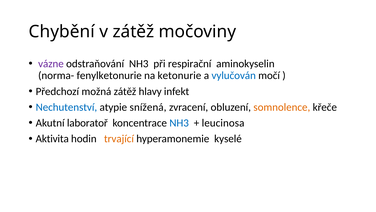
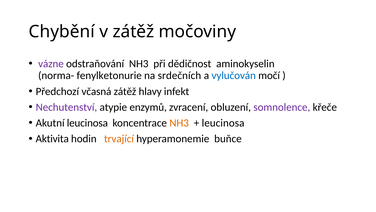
respirační: respirační -> dědičnost (190, 64)
ketonurie: ketonurie -> srdečních (179, 75)
možná: možná -> včasná (96, 91)
Nechutenství colour: blue -> purple (66, 107)
snížená: snížená -> enzymů (148, 107)
somnolence colour: orange -> purple (282, 107)
Akutní laboratoř: laboratoř -> leucinosa (87, 123)
NH3 colour: blue -> orange (179, 123)
kyselé: kyselé -> buňce (228, 138)
